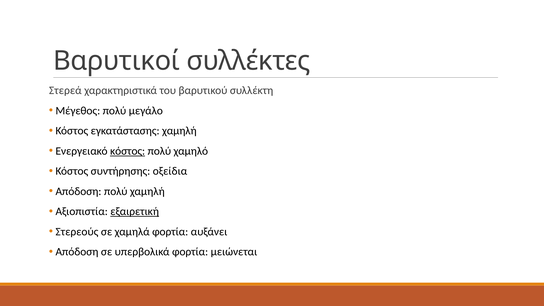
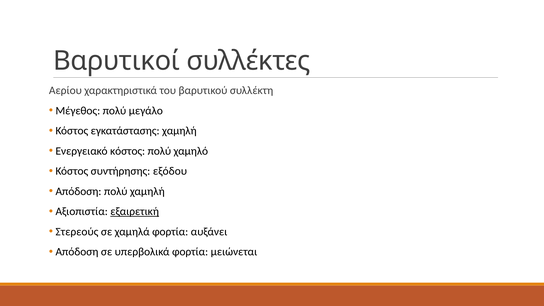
Στερεά: Στερεά -> Αερίου (65, 90)
κόστος underline: present -> none (128, 151)
οξείδια: οξείδια -> εξόδου (170, 171)
